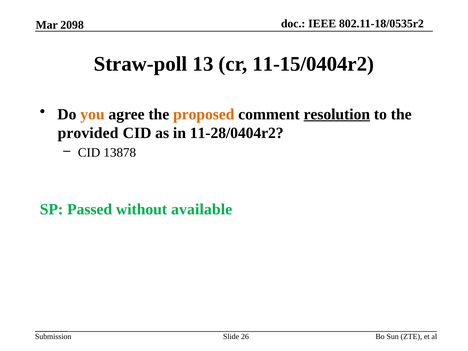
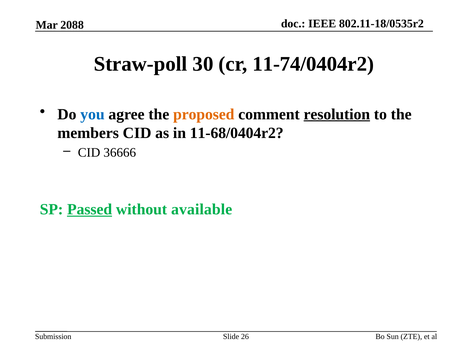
2098: 2098 -> 2088 (72, 25)
13: 13 -> 30 (203, 64)
11-15/0404r2: 11-15/0404r2 -> 11-74/0404r2 (313, 64)
you colour: orange -> blue (92, 114)
provided: provided -> members (88, 133)
11-28/0404r2: 11-28/0404r2 -> 11-68/0404r2 (237, 133)
13878: 13878 -> 36666 (120, 153)
Passed underline: none -> present (90, 209)
